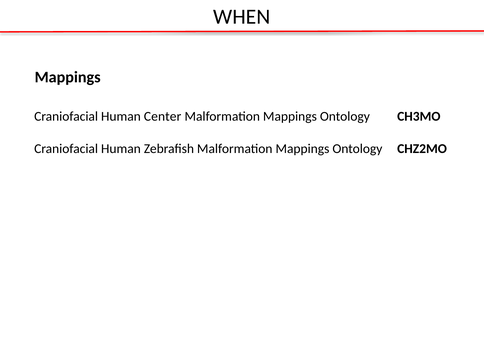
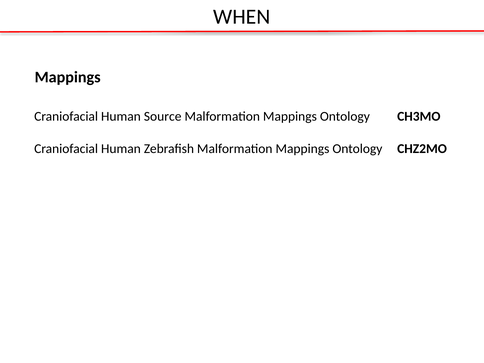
Center: Center -> Source (163, 116)
